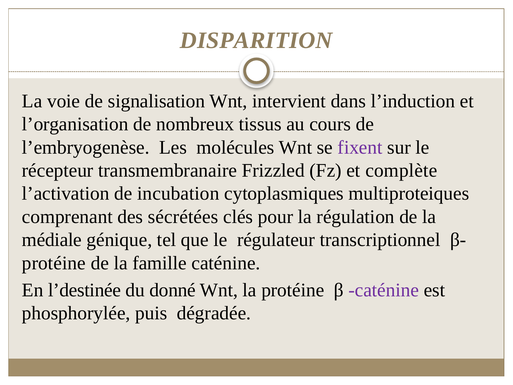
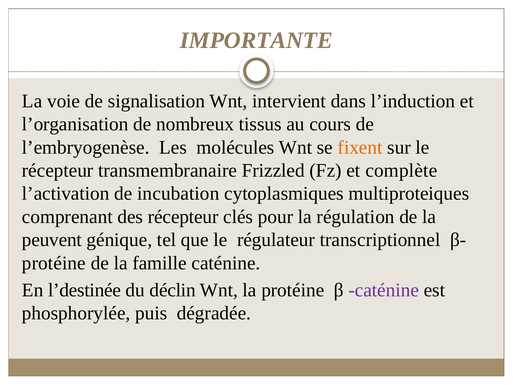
DISPARITION: DISPARITION -> IMPORTANTE (256, 40)
fixent colour: purple -> orange (360, 147)
des sécrétées: sécrétées -> récepteur (183, 217)
médiale: médiale -> peuvent (52, 240)
donné: donné -> déclin (173, 290)
